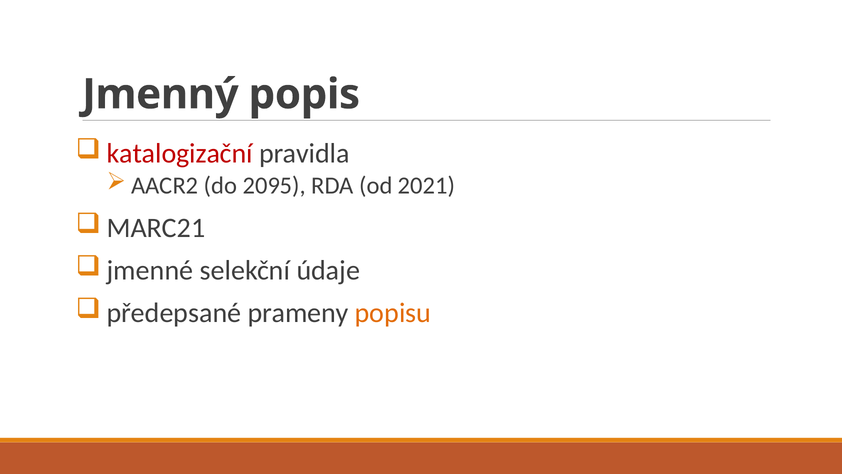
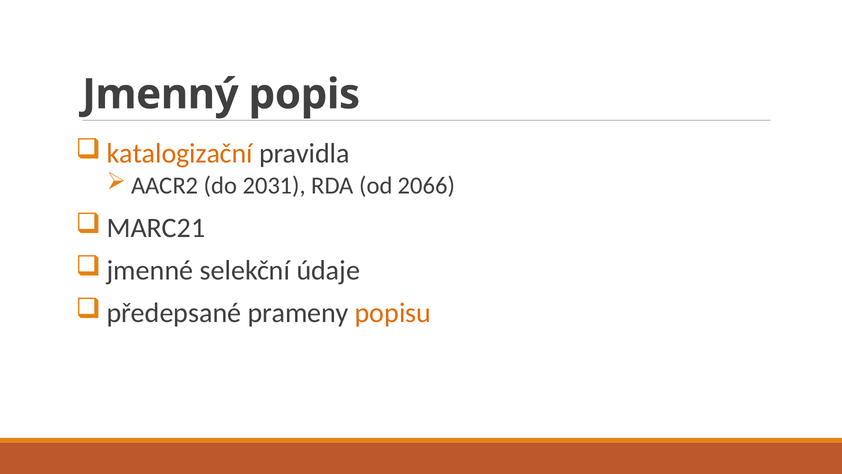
katalogizační colour: red -> orange (180, 153)
2095: 2095 -> 2031 (274, 185)
2021: 2021 -> 2066 (426, 185)
